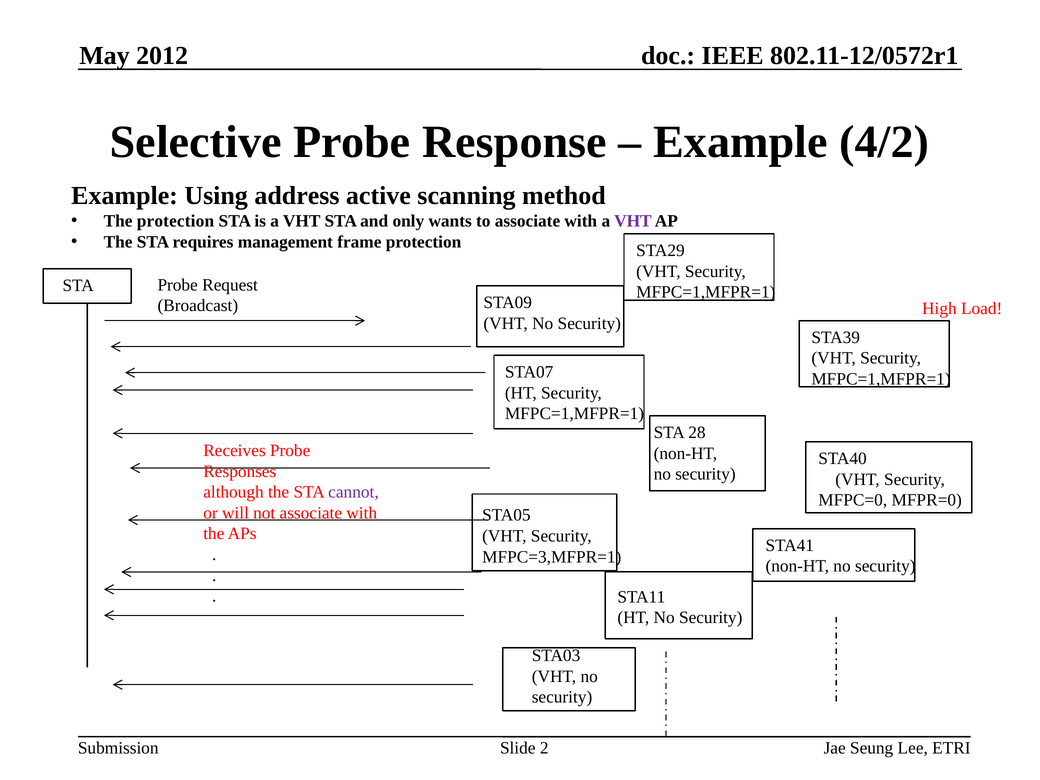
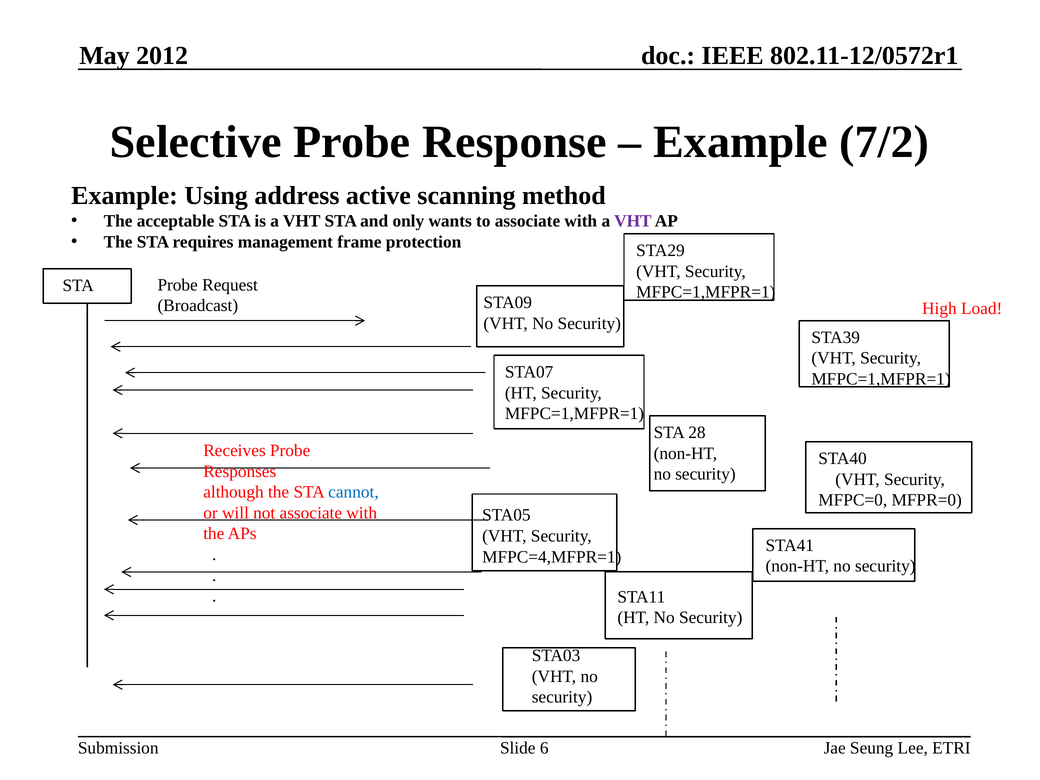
4/2: 4/2 -> 7/2 (884, 142)
The protection: protection -> acceptable (176, 221)
cannot colour: purple -> blue (353, 492)
MFPC=3,MFPR=1: MFPC=3,MFPR=1 -> MFPC=4,MFPR=1 (552, 557)
2: 2 -> 6 (544, 748)
